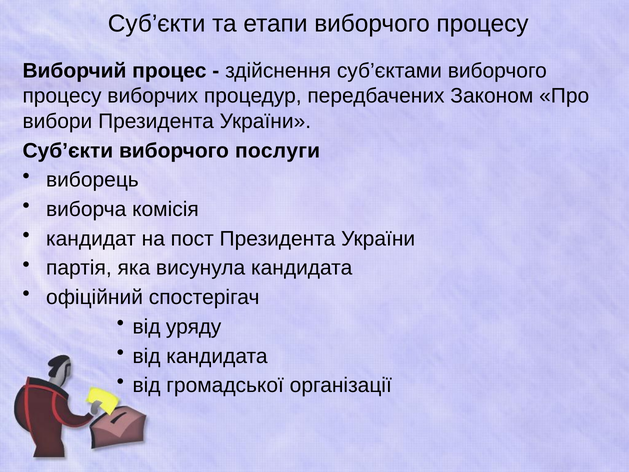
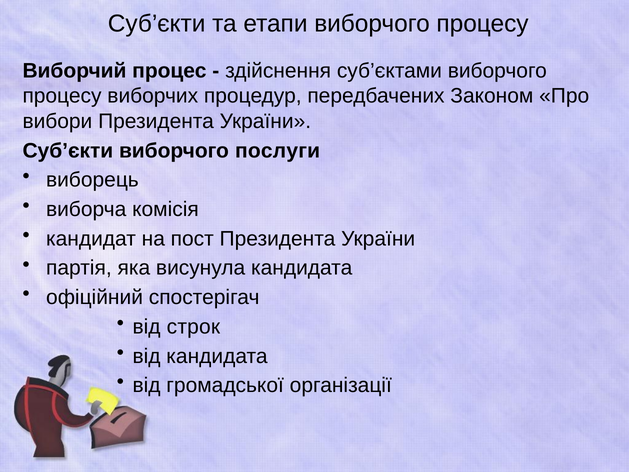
уряду: уряду -> строк (193, 327)
